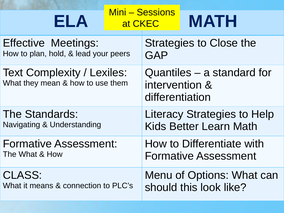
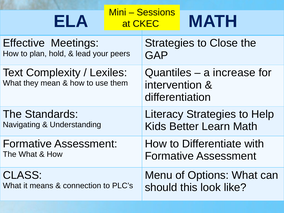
standard: standard -> increase (234, 73)
